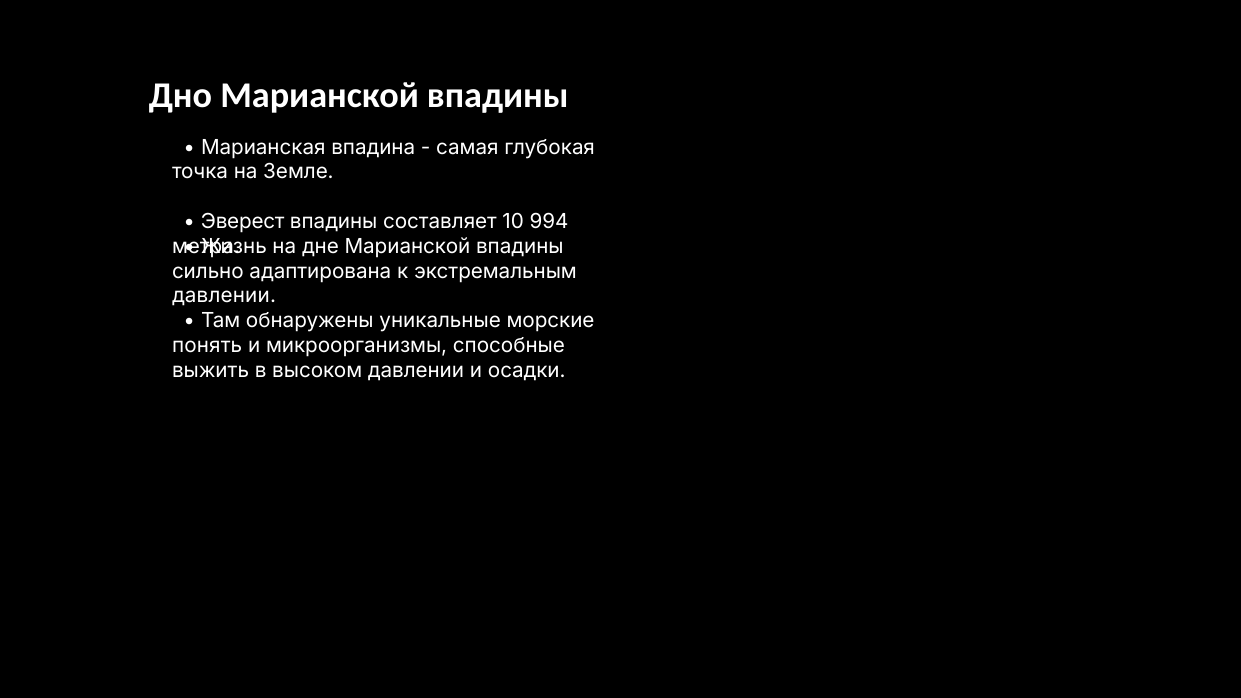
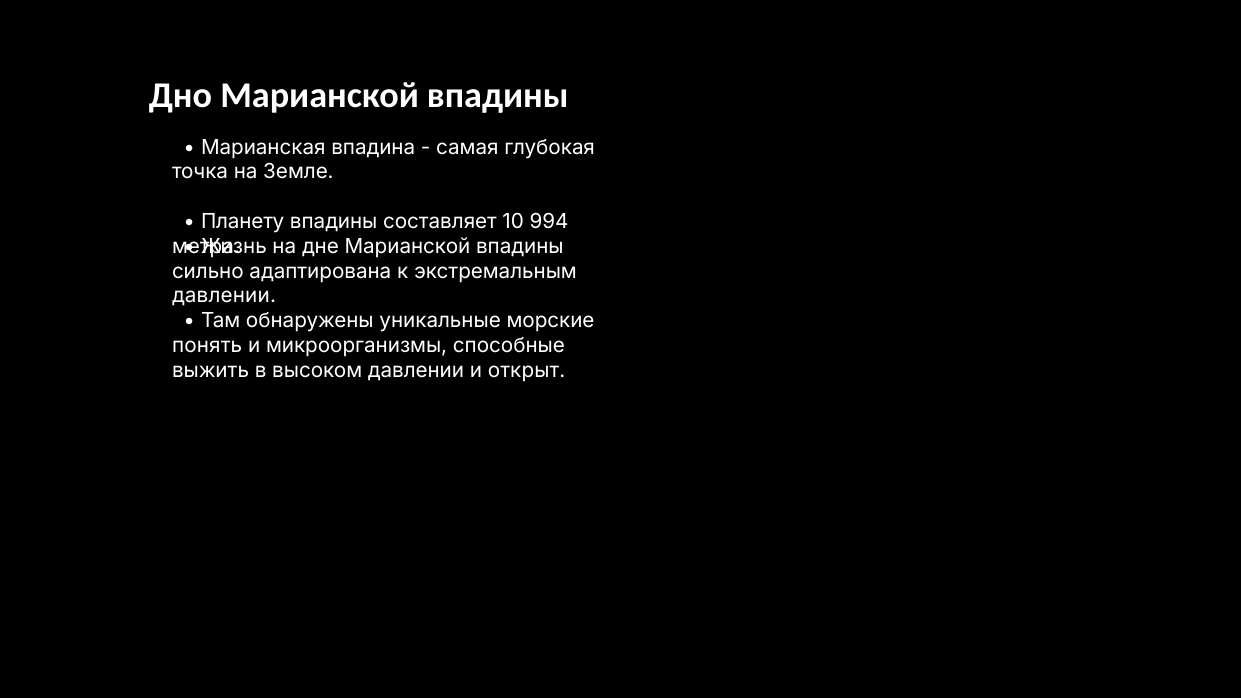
Эверест: Эверест -> Планету (243, 222)
осадки: осадки -> открыт (527, 371)
